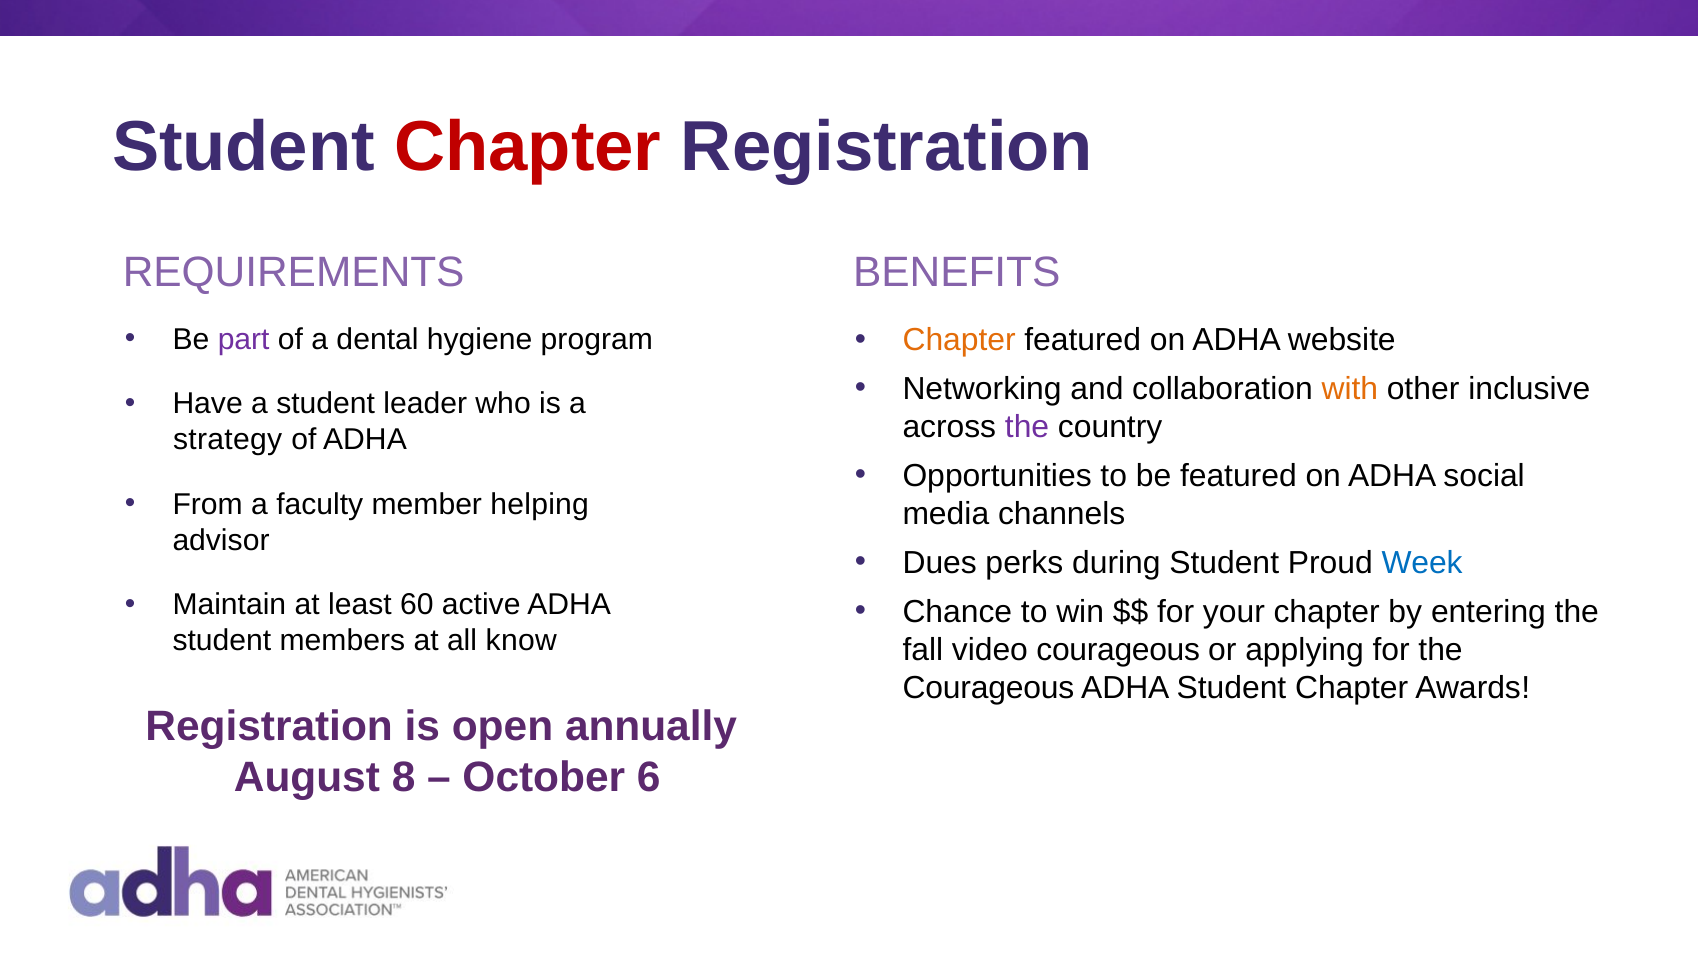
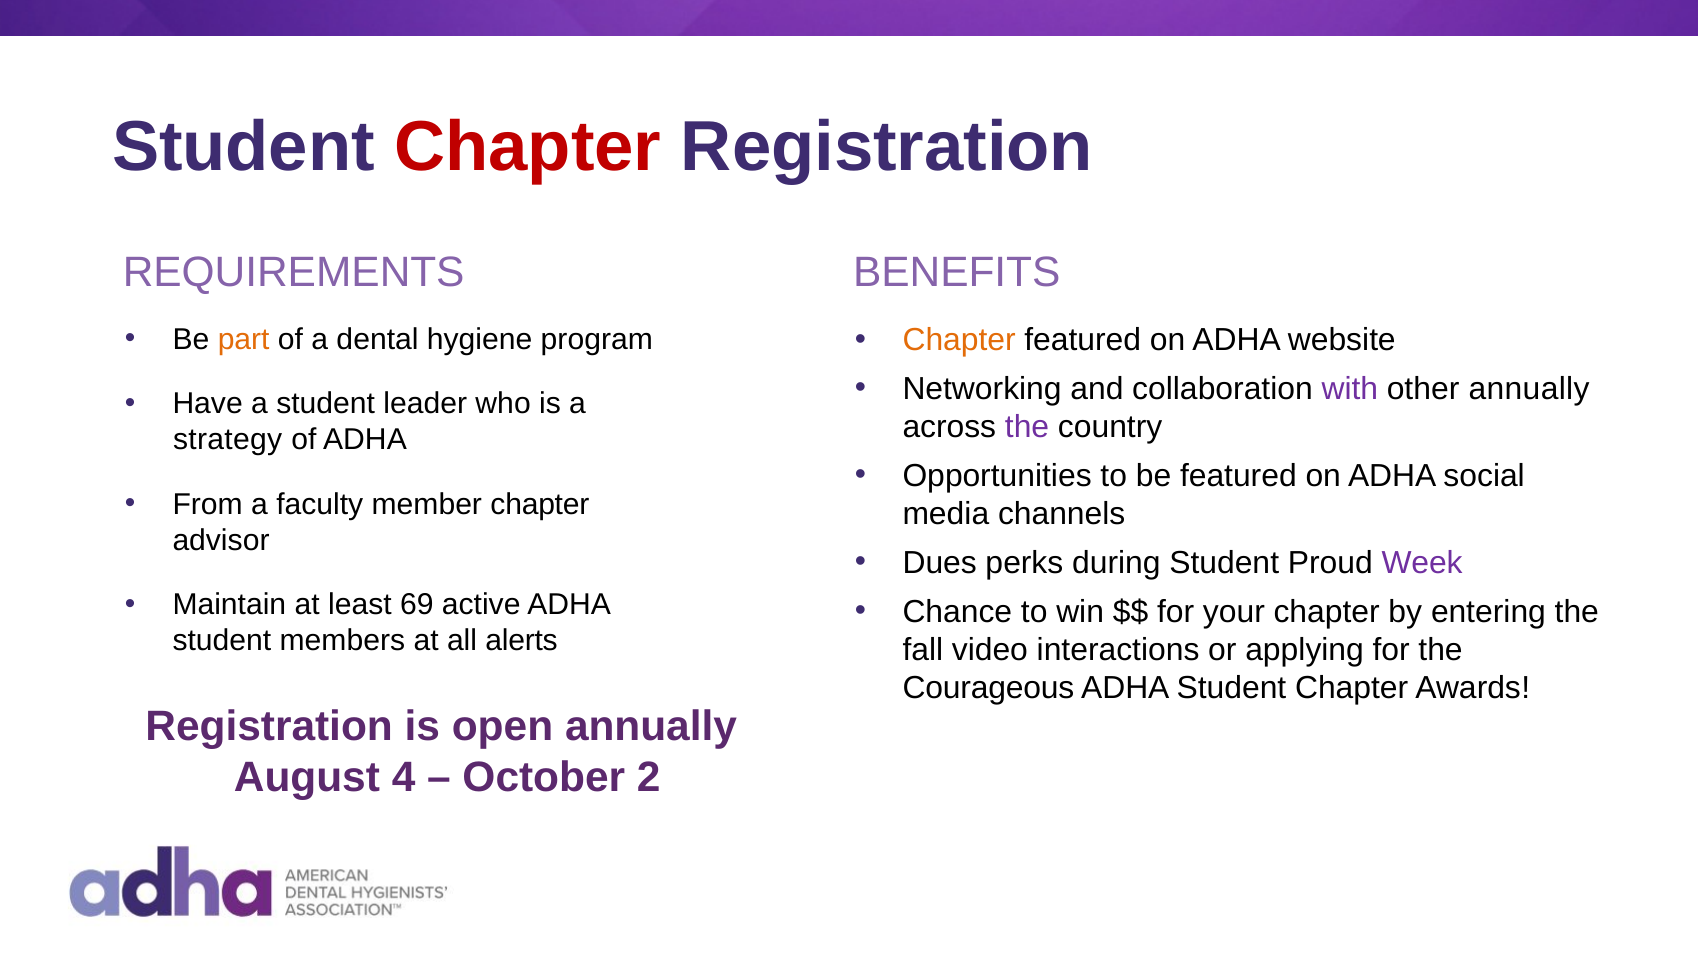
part colour: purple -> orange (244, 340)
with colour: orange -> purple (1350, 389)
other inclusive: inclusive -> annually (1529, 389)
member helping: helping -> chapter (540, 504)
Week colour: blue -> purple (1422, 563)
60: 60 -> 69 (417, 605)
know: know -> alerts (522, 641)
video courageous: courageous -> interactions (1118, 650)
8: 8 -> 4 (404, 778)
6: 6 -> 2 (649, 778)
